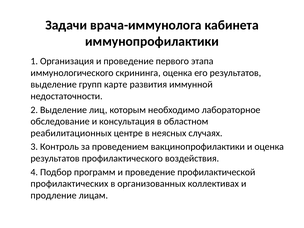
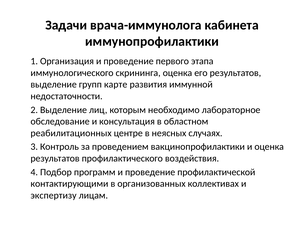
профилактических: профилактических -> контактирующими (69, 184)
продление: продление -> экспертизу (54, 195)
